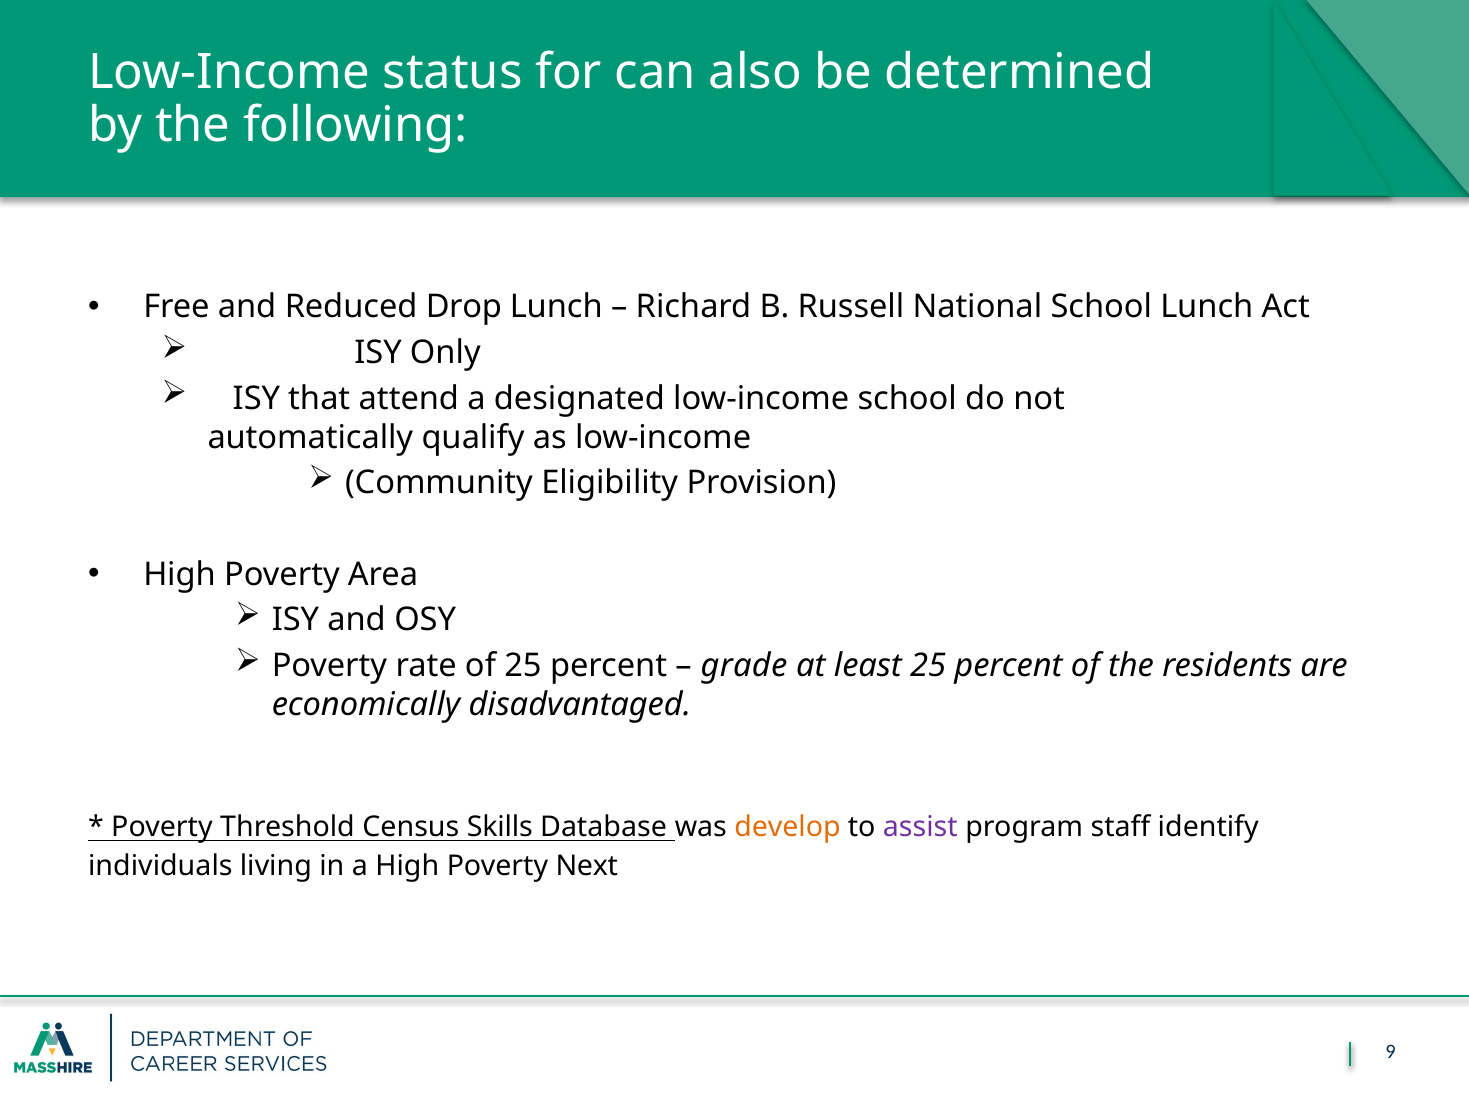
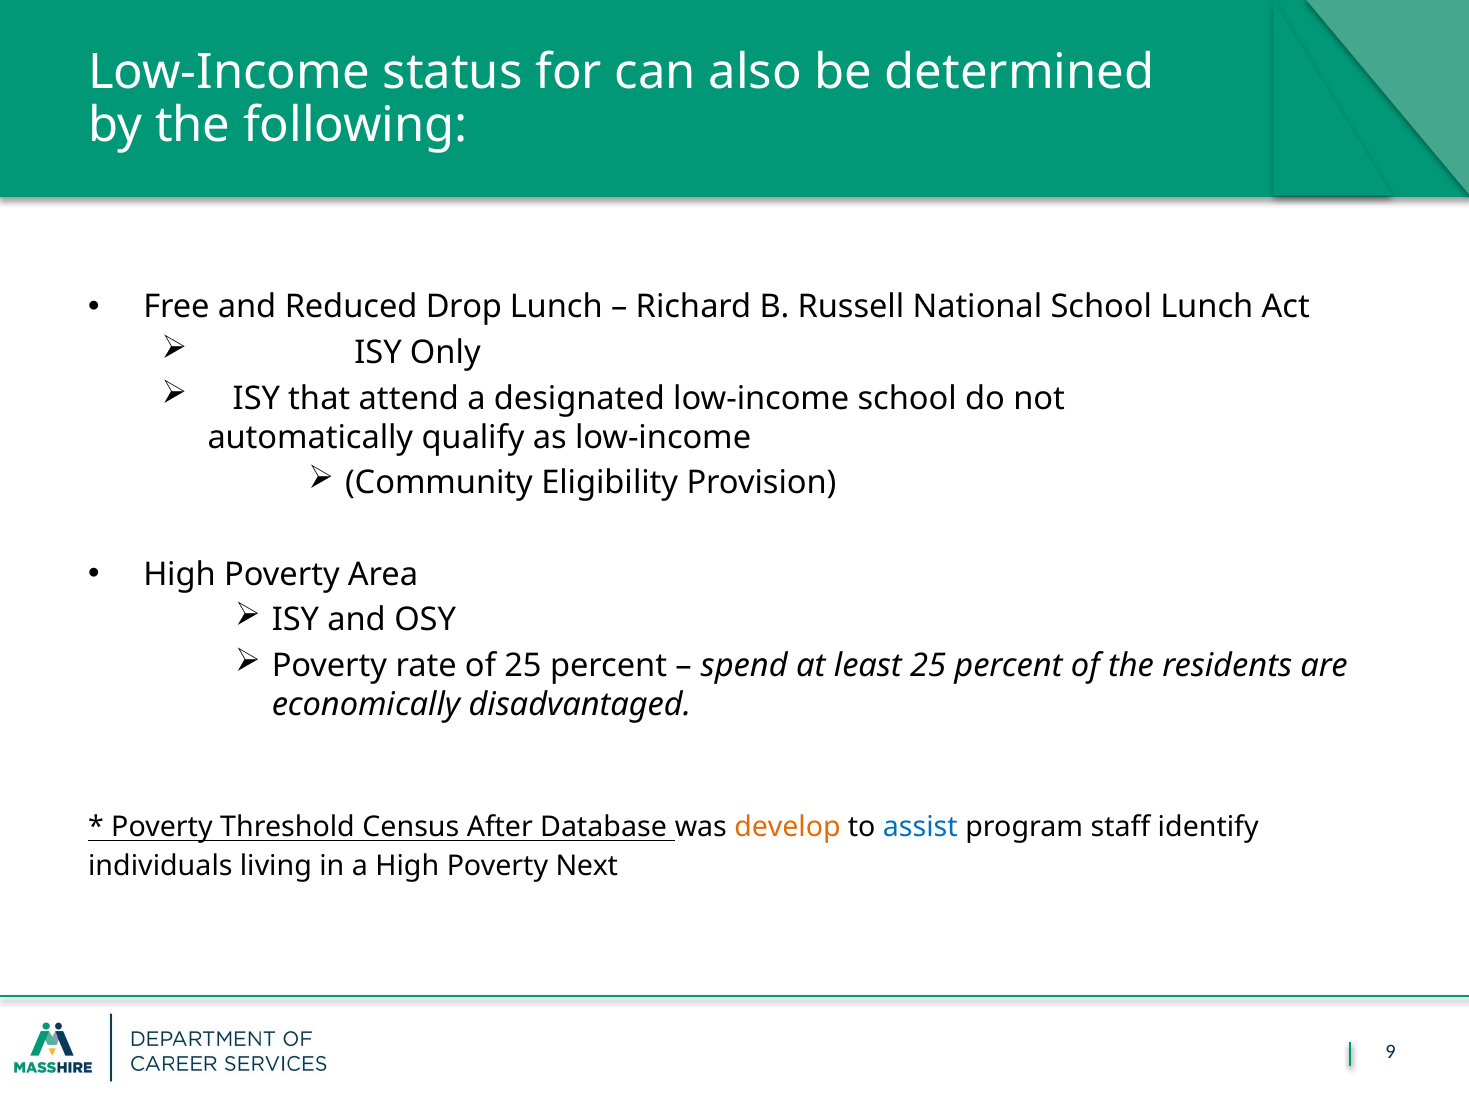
grade: grade -> spend (744, 666)
Skills: Skills -> After (500, 827)
assist colour: purple -> blue (920, 827)
